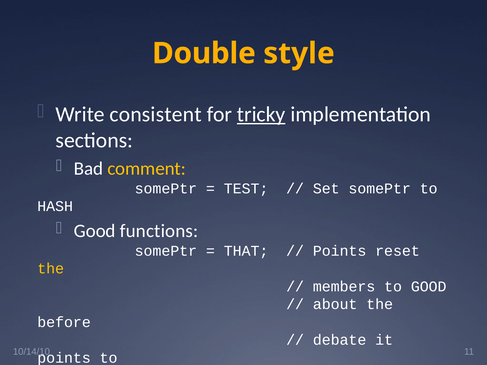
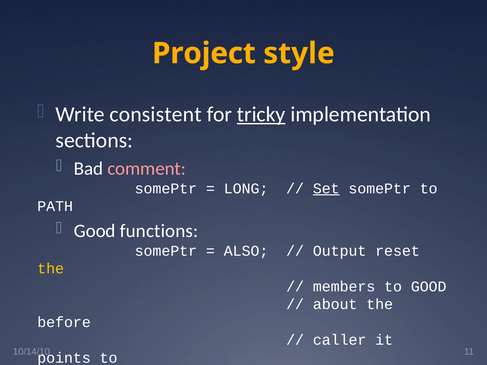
Double: Double -> Project (204, 53)
comment colour: yellow -> pink (147, 169)
TEST: TEST -> LONG (246, 189)
Set underline: none -> present (326, 189)
HASH: HASH -> PATH (55, 206)
THAT: THAT -> ALSO (246, 251)
Points: Points -> Output (340, 251)
debate: debate -> caller (340, 340)
